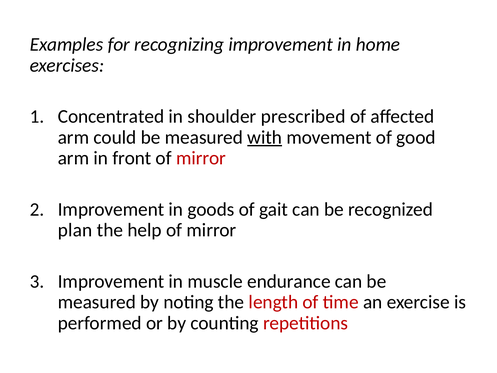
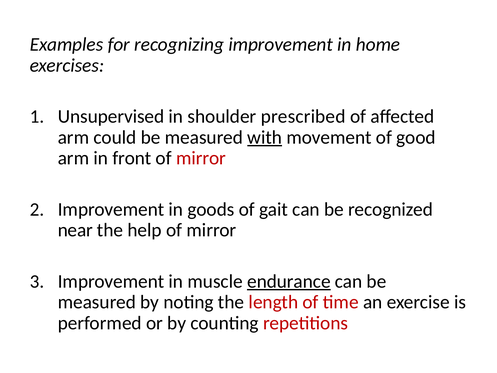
Concentrated: Concentrated -> Unsupervised (111, 116)
plan: plan -> near (75, 230)
endurance underline: none -> present (289, 281)
